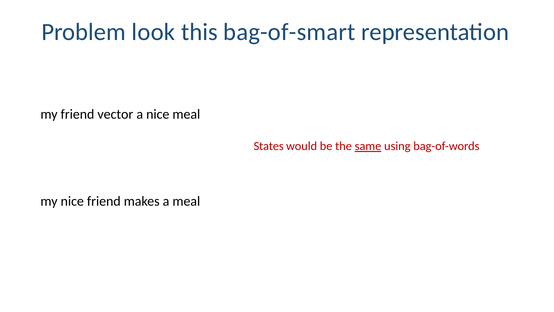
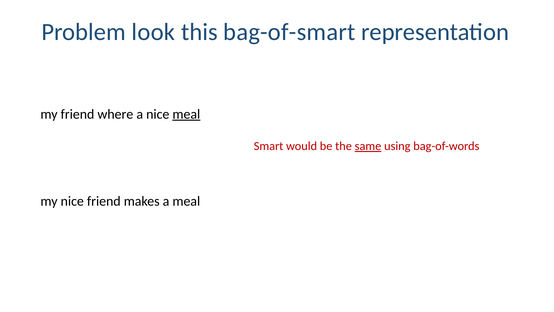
vector: vector -> where (115, 114)
meal underline: none -> present (186, 114)
States: States -> Smart (269, 146)
